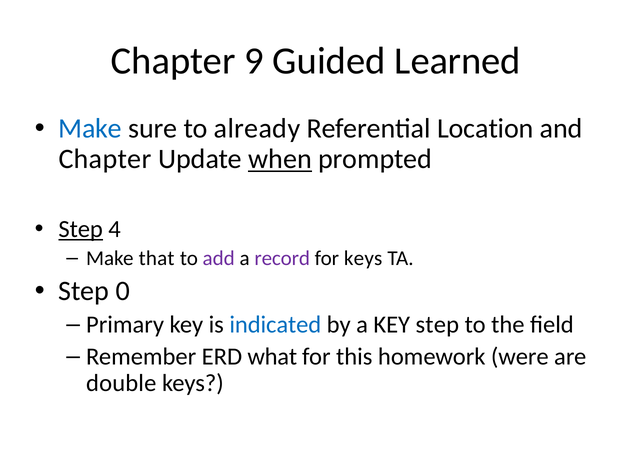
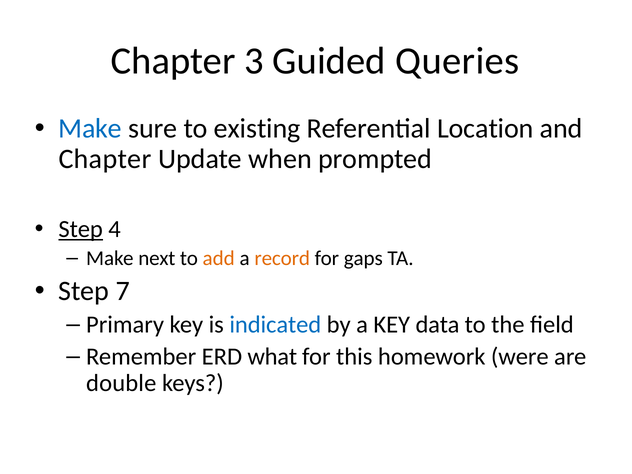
9: 9 -> 3 (254, 61)
Learned: Learned -> Queries (457, 61)
already: already -> existing (257, 129)
when underline: present -> none (280, 159)
that: that -> next (157, 258)
add colour: purple -> orange (219, 258)
record colour: purple -> orange (282, 258)
for keys: keys -> gaps (363, 258)
0: 0 -> 7 (123, 291)
KEY step: step -> data (438, 325)
